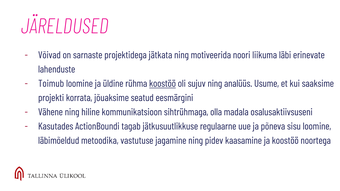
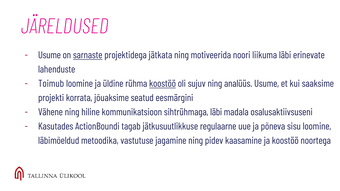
Võivad: Võivad -> Usume (49, 55)
sarnaste underline: none -> present (88, 55)
sihtrühmaga olla: olla -> läbi (216, 112)
